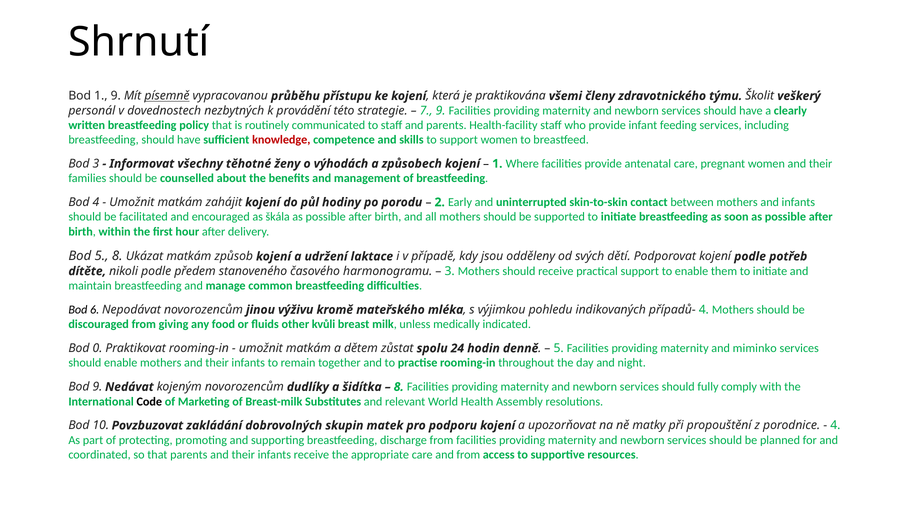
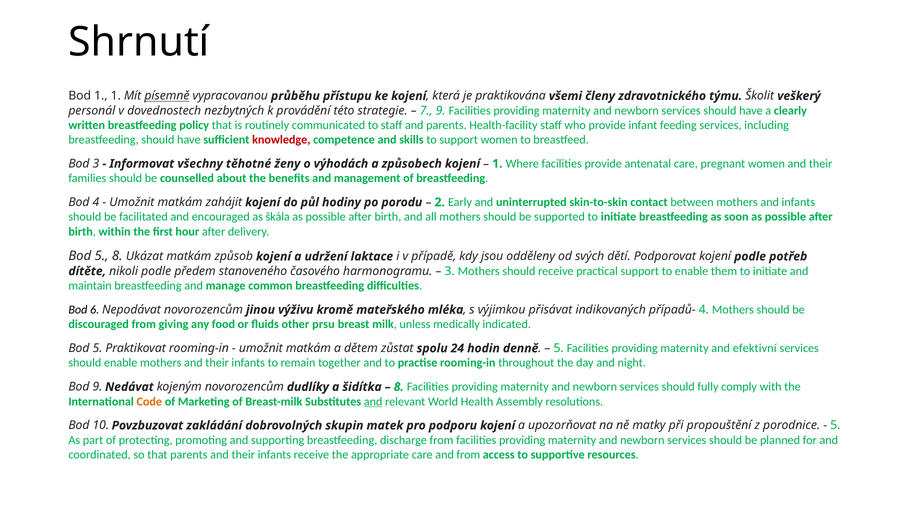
1 9: 9 -> 1 (116, 96)
pohledu: pohledu -> přisávat (551, 309)
kvůli: kvůli -> prsu (323, 324)
0: 0 -> 5 (97, 348)
miminko: miminko -> efektivní (755, 348)
Code colour: black -> orange (149, 401)
and underline: none -> present (373, 401)
4: 4 -> 5 (835, 425)
